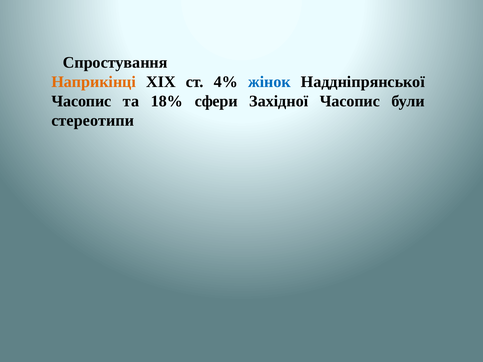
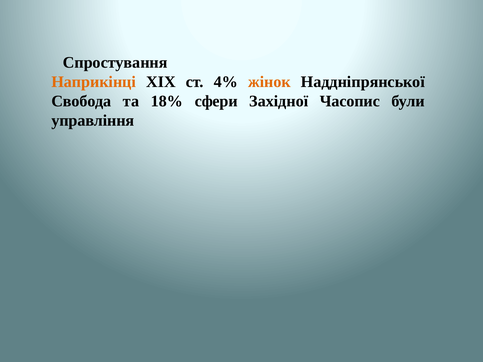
жінок colour: blue -> orange (269, 82)
Часопис: Часопис -> Свобода (81, 101)
стереотипи: стереотипи -> управління (93, 121)
